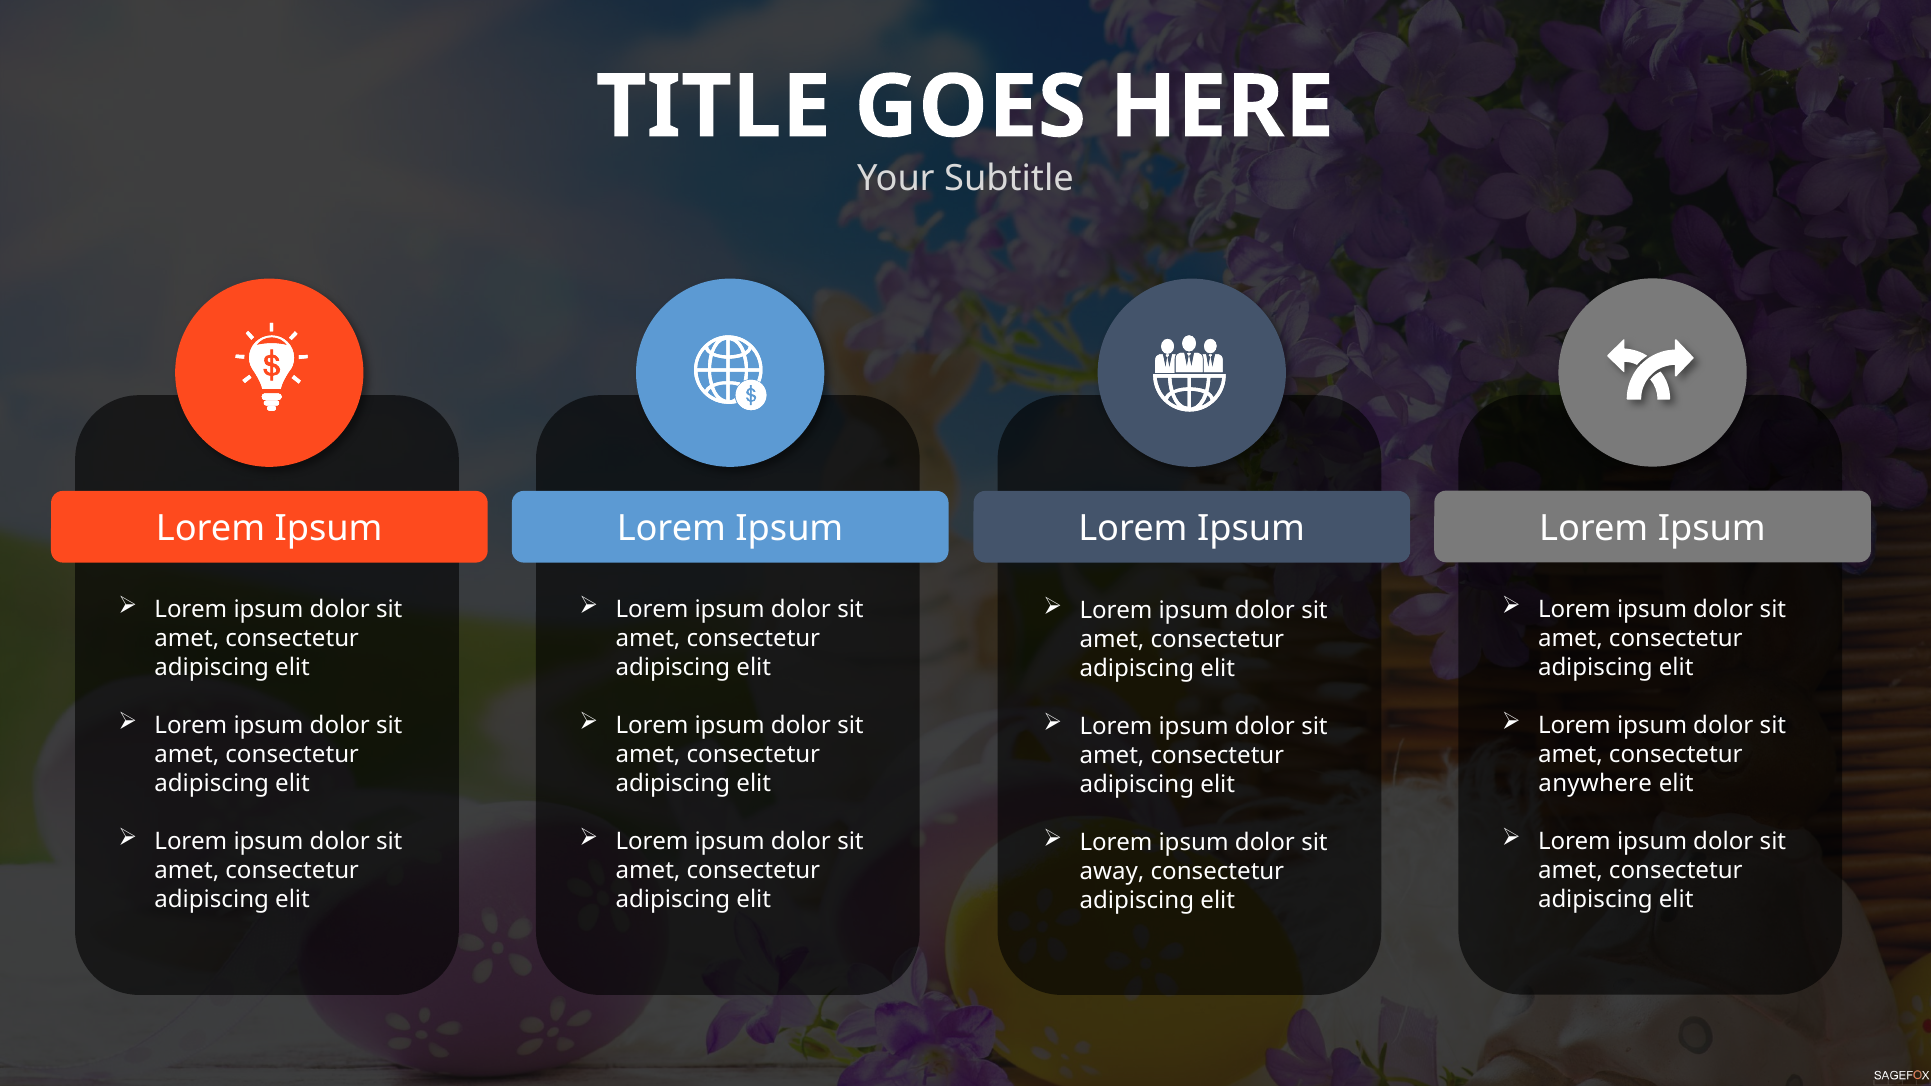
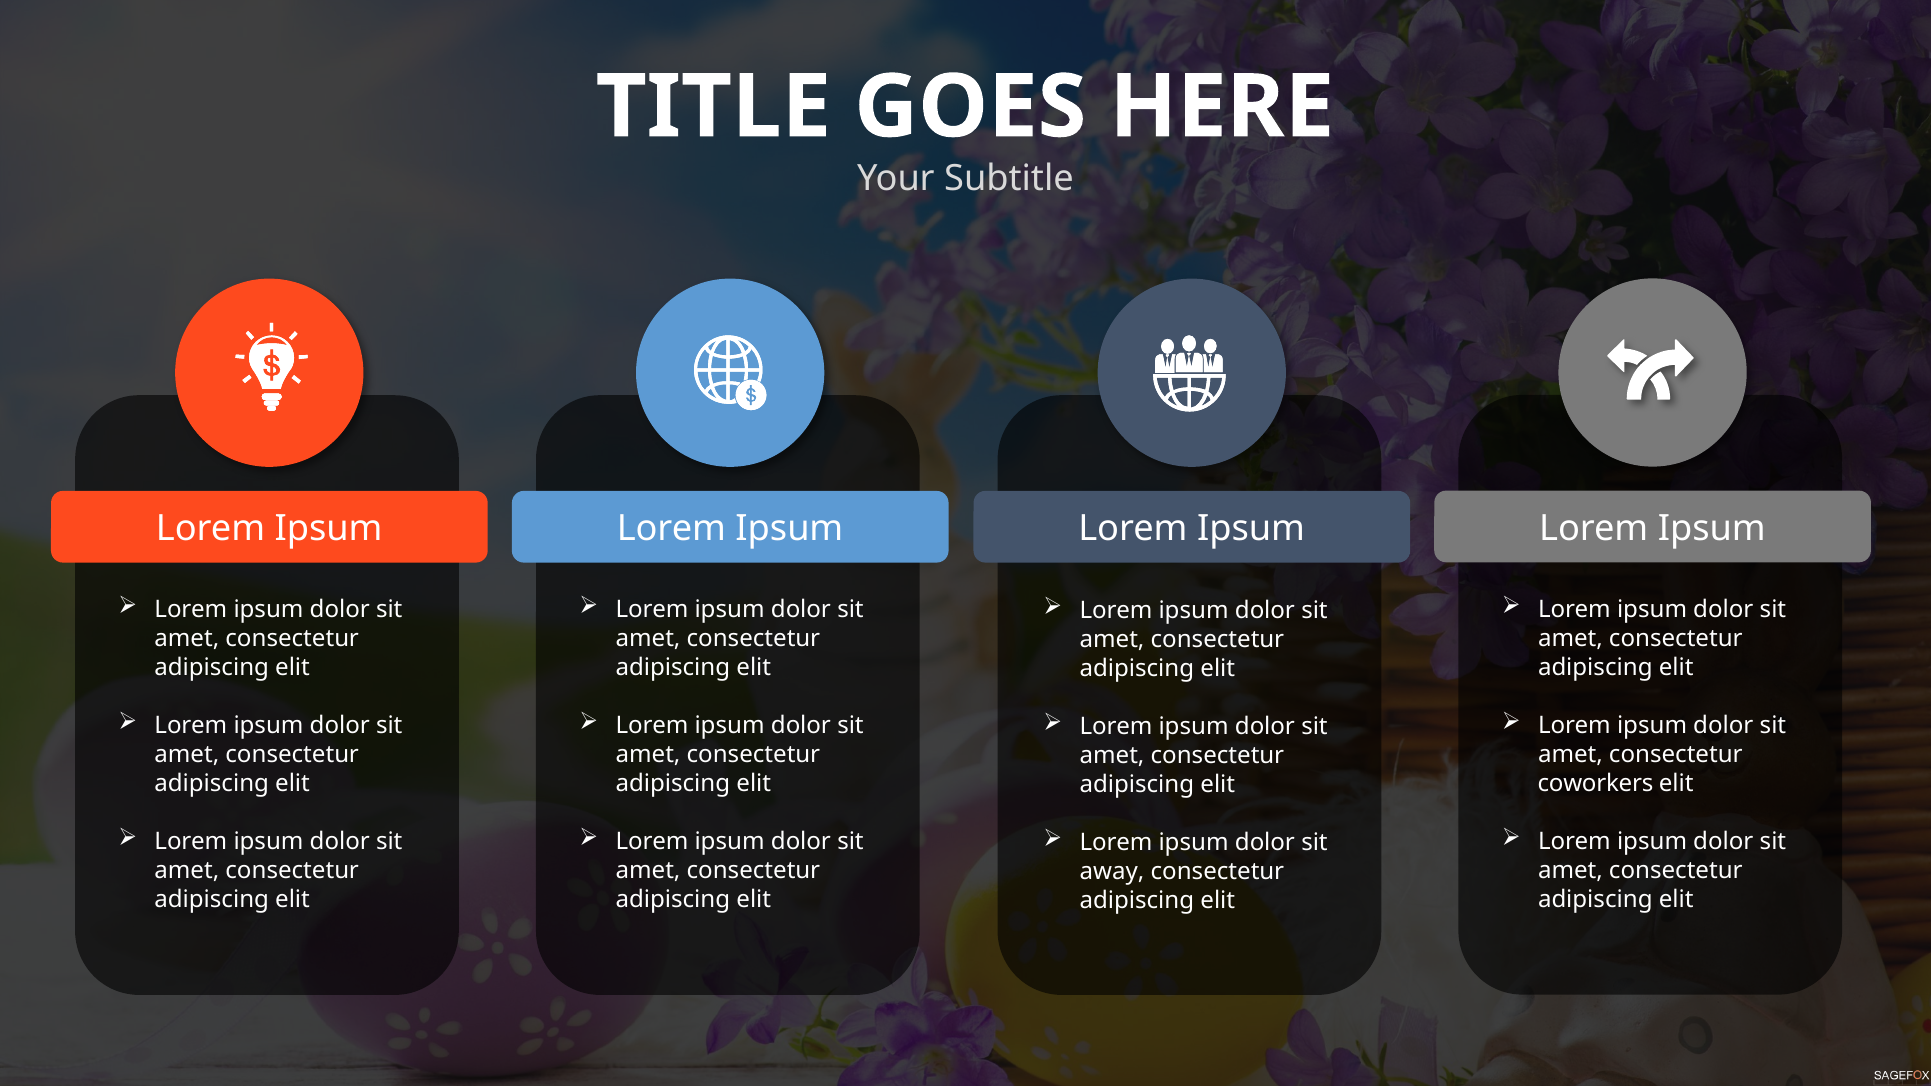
anywhere: anywhere -> coworkers (1595, 784)
